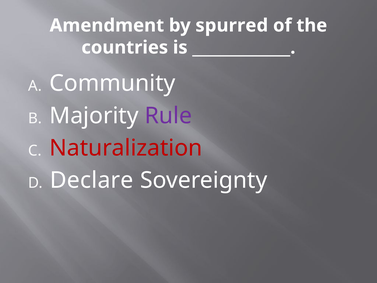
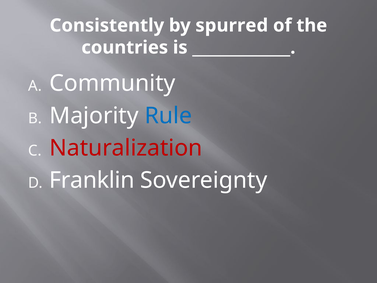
Amendment: Amendment -> Consistently (107, 25)
Rule colour: purple -> blue (168, 116)
Declare: Declare -> Franklin (92, 180)
